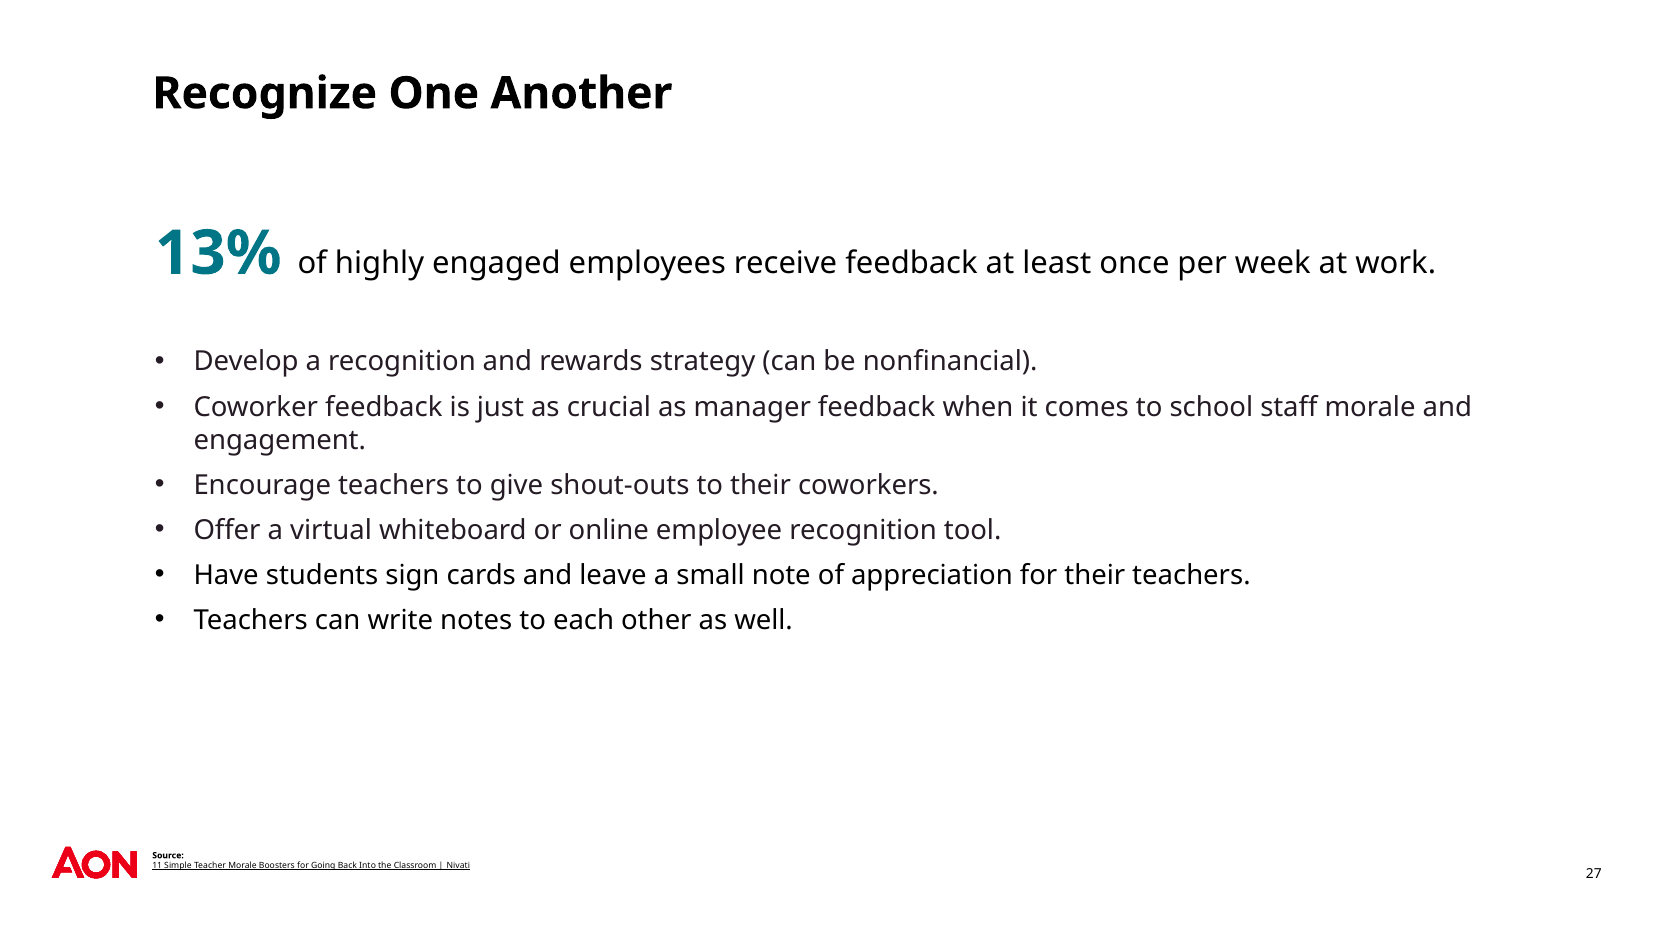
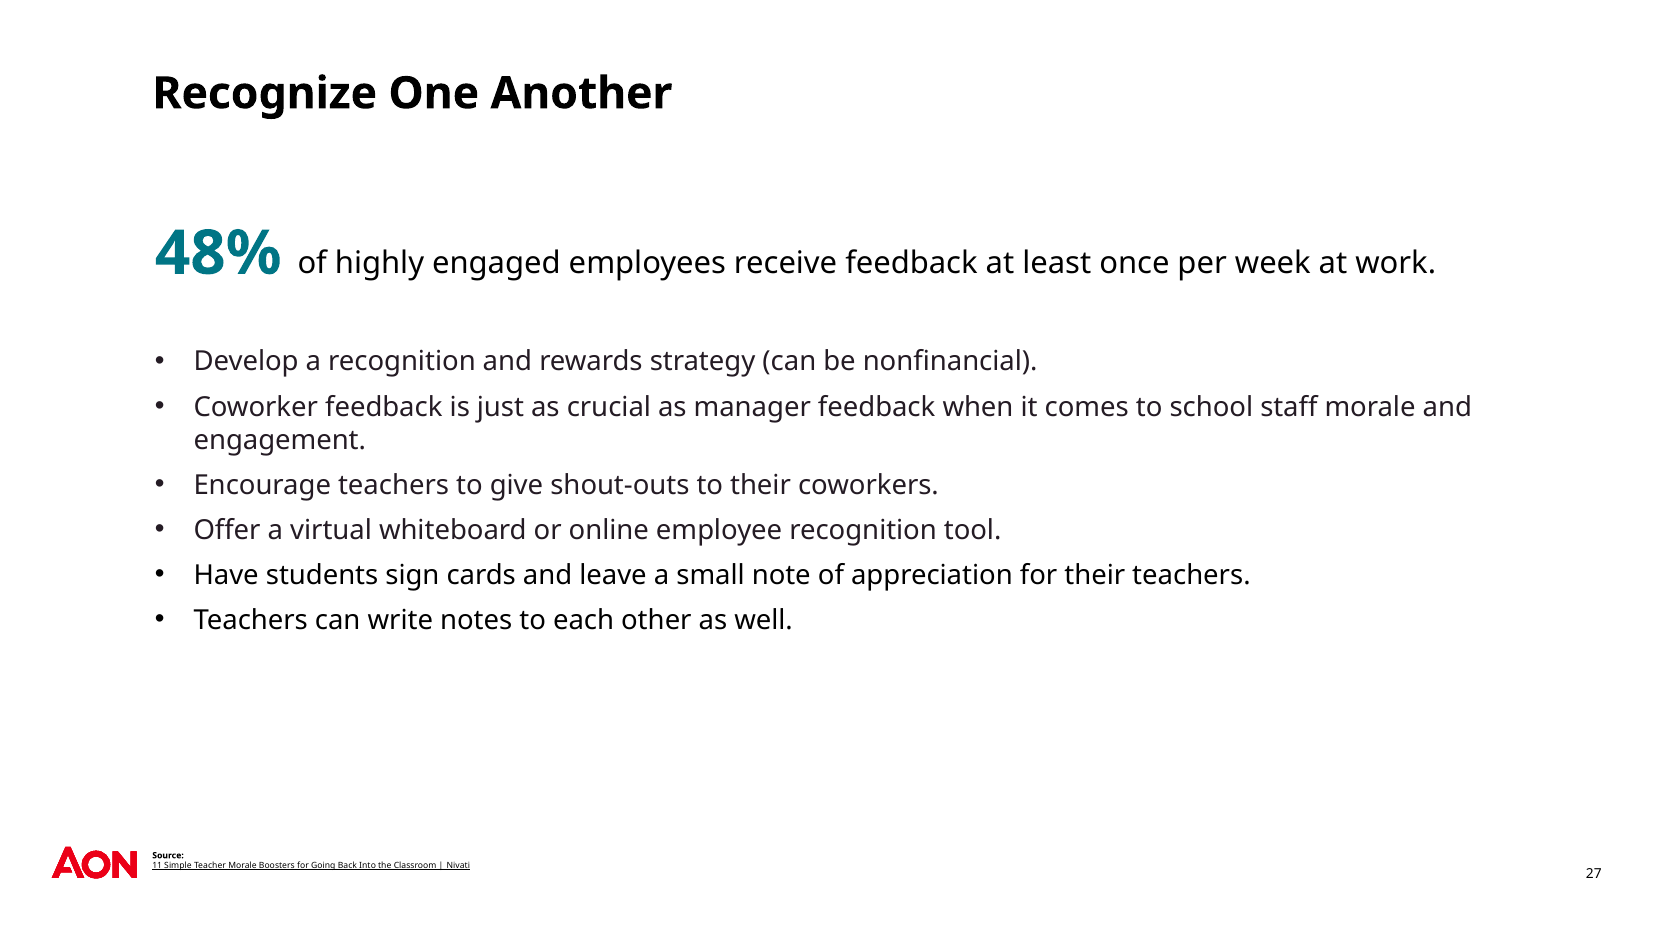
13%: 13% -> 48% (218, 253)
